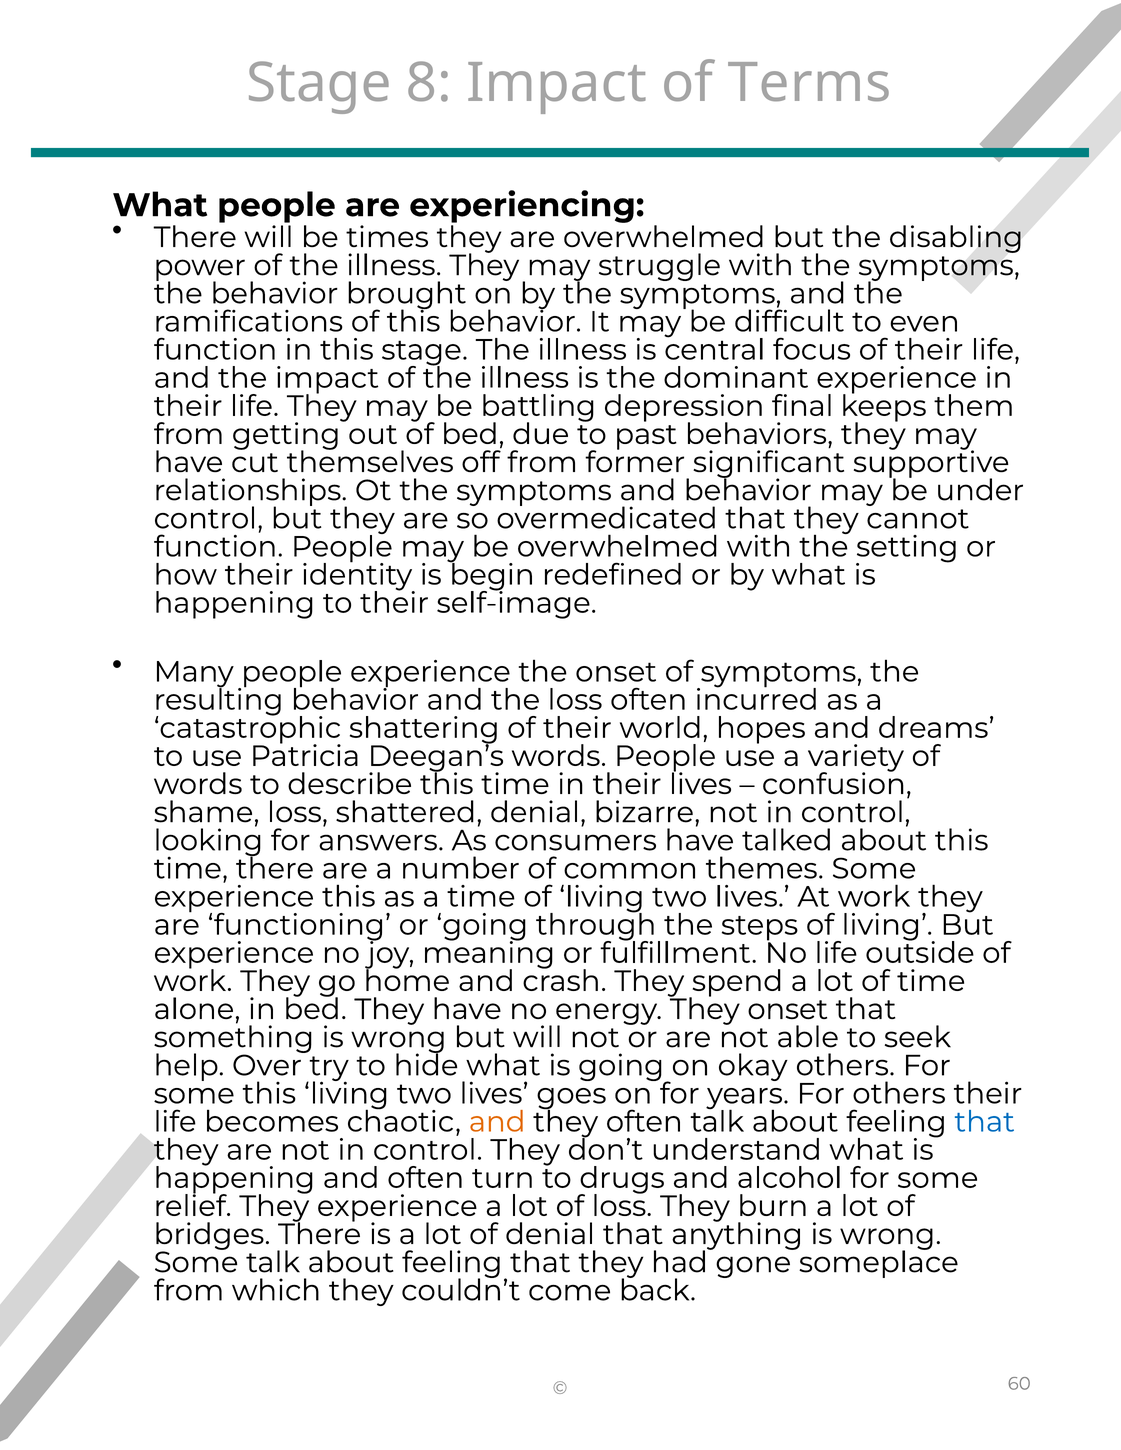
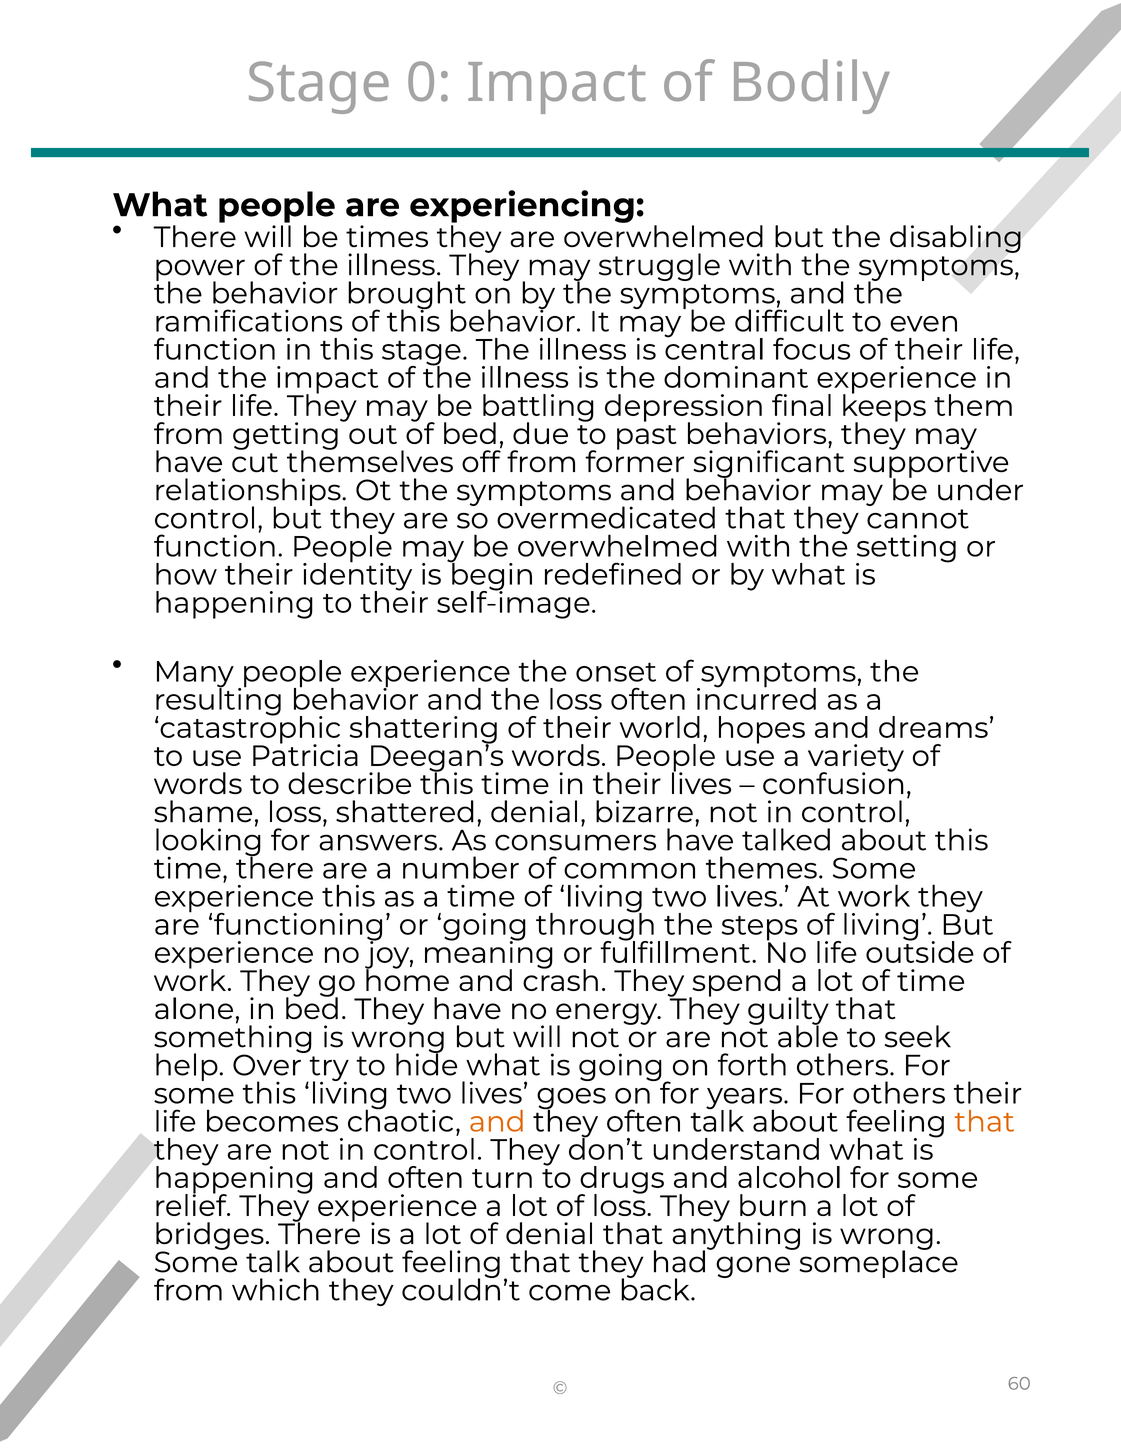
8: 8 -> 0 (429, 83)
Terms: Terms -> Bodily (810, 83)
They onset: onset -> guilty (788, 1010)
okay: okay -> forth (753, 1066)
that colour: blue -> orange (985, 1122)
